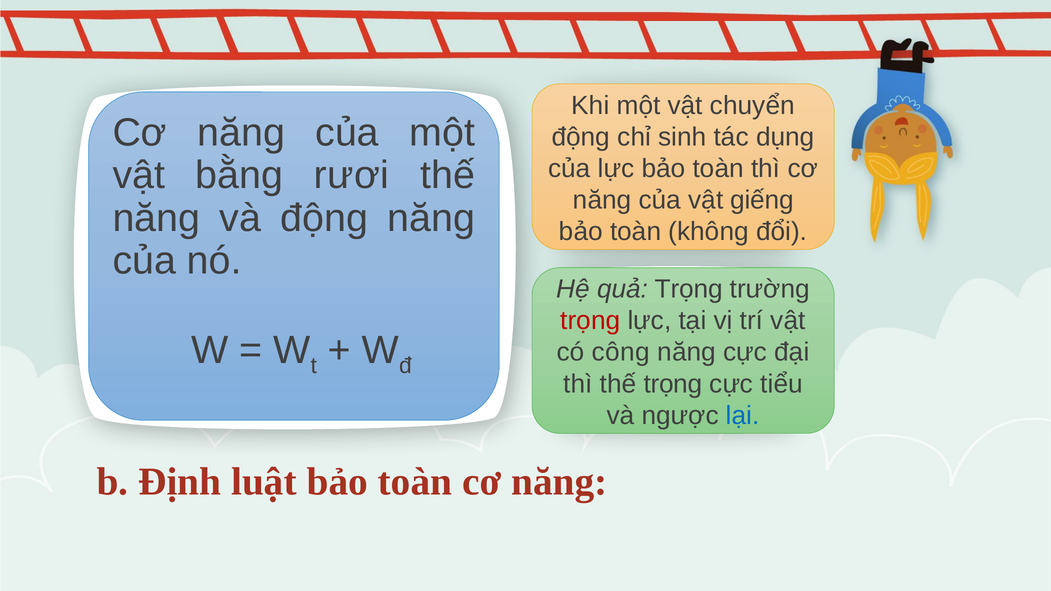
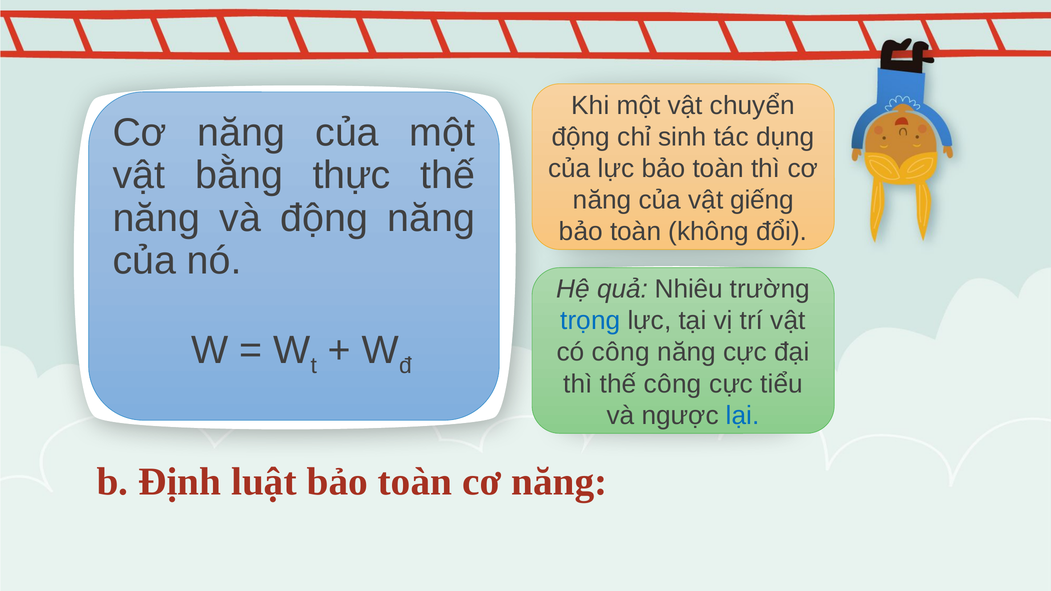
rươi: rươi -> thực (352, 176)
quả Trọng: Trọng -> Nhiêu (689, 289)
trọng colour: red -> blue (590, 321)
thế trọng: trọng -> công (673, 384)
